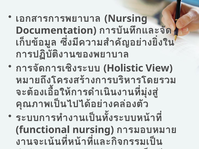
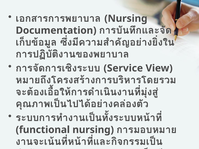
Holistic: Holistic -> Service (123, 68)
